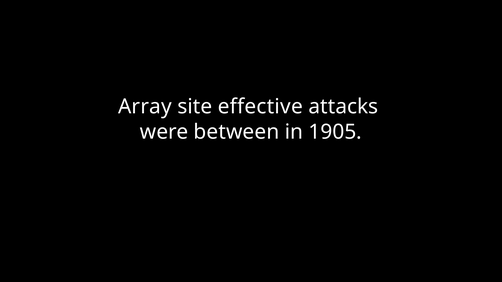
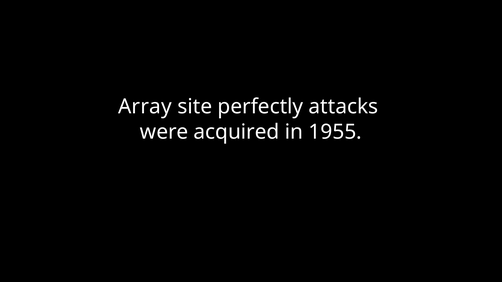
effective: effective -> perfectly (260, 107)
between: between -> acquired (237, 132)
1905: 1905 -> 1955 (335, 132)
